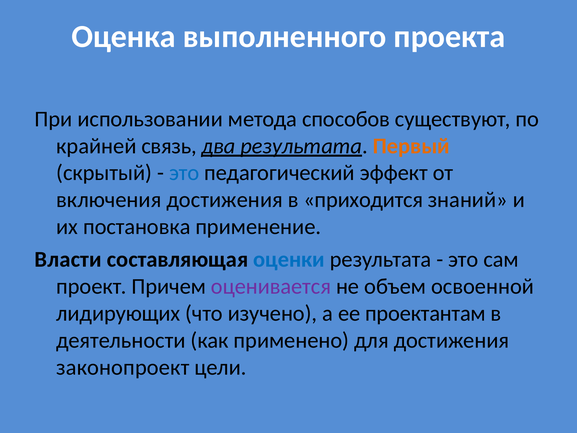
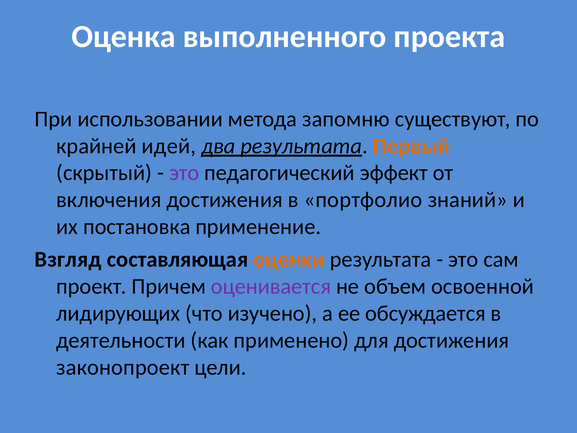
способов: способов -> запомню (346, 119)
связь: связь -> идей (169, 146)
это colour: blue -> purple (184, 173)
приходится: приходится -> портфолио (363, 200)
Власти: Власти -> Взгляд (68, 259)
оценки colour: blue -> orange (289, 259)
проектантам: проектантам -> обсуждается (425, 313)
